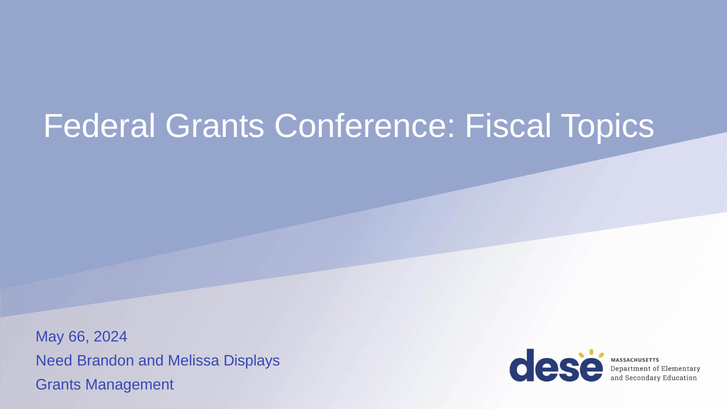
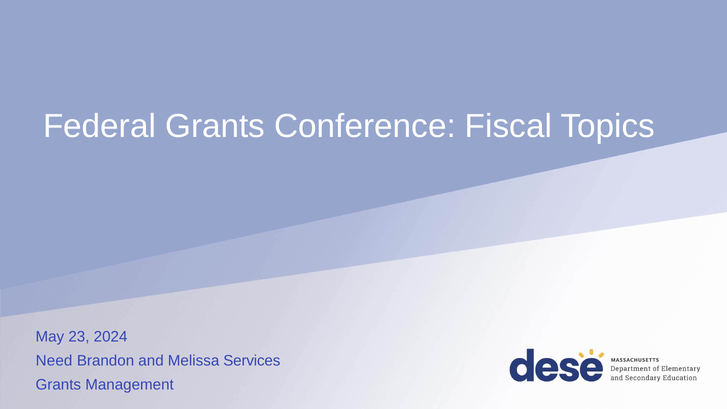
66: 66 -> 23 (79, 337)
Displays: Displays -> Services (252, 361)
